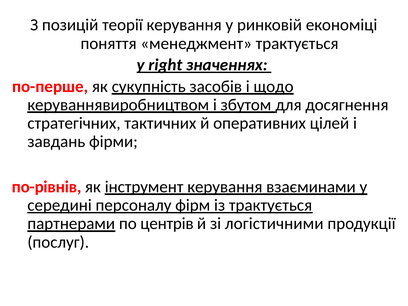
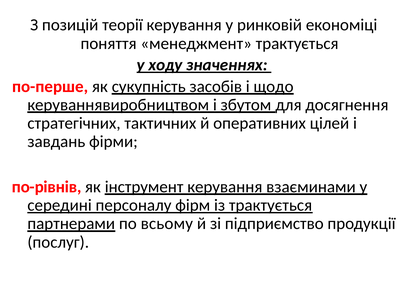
right: right -> ходу (165, 65)
центрів: центрів -> всьому (167, 224)
логістичними: логістичними -> підприємство (274, 224)
